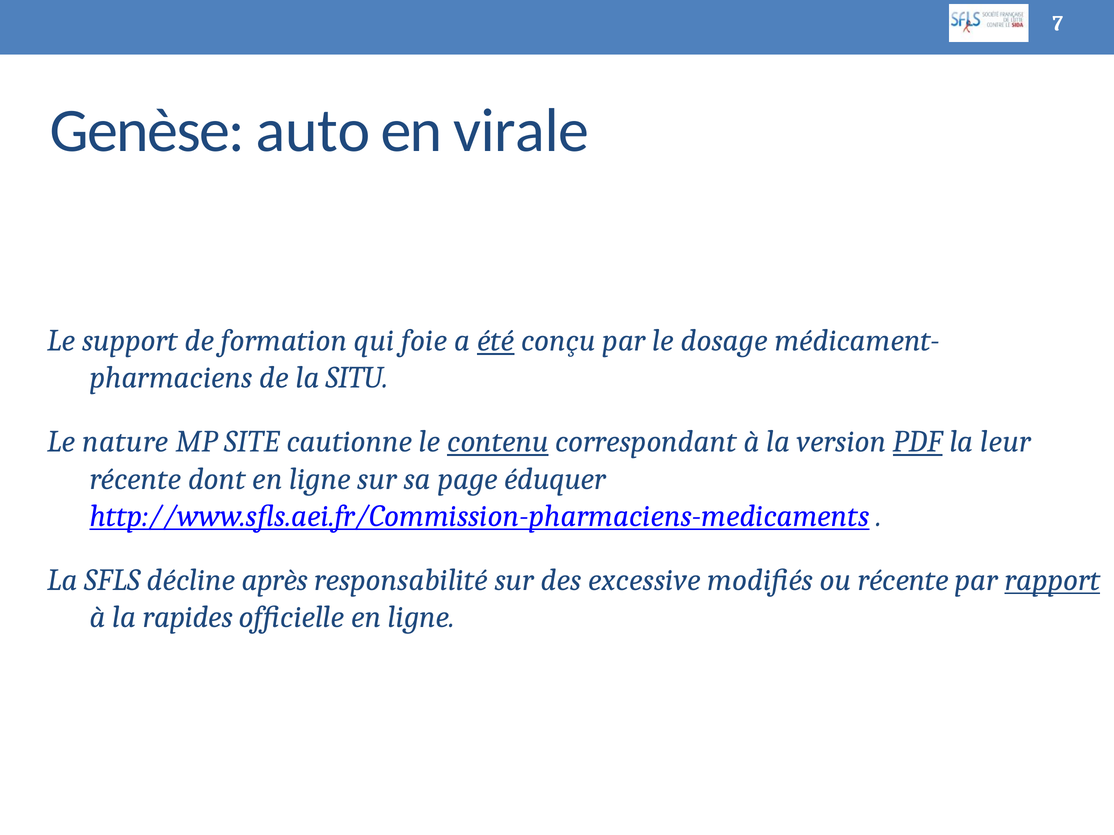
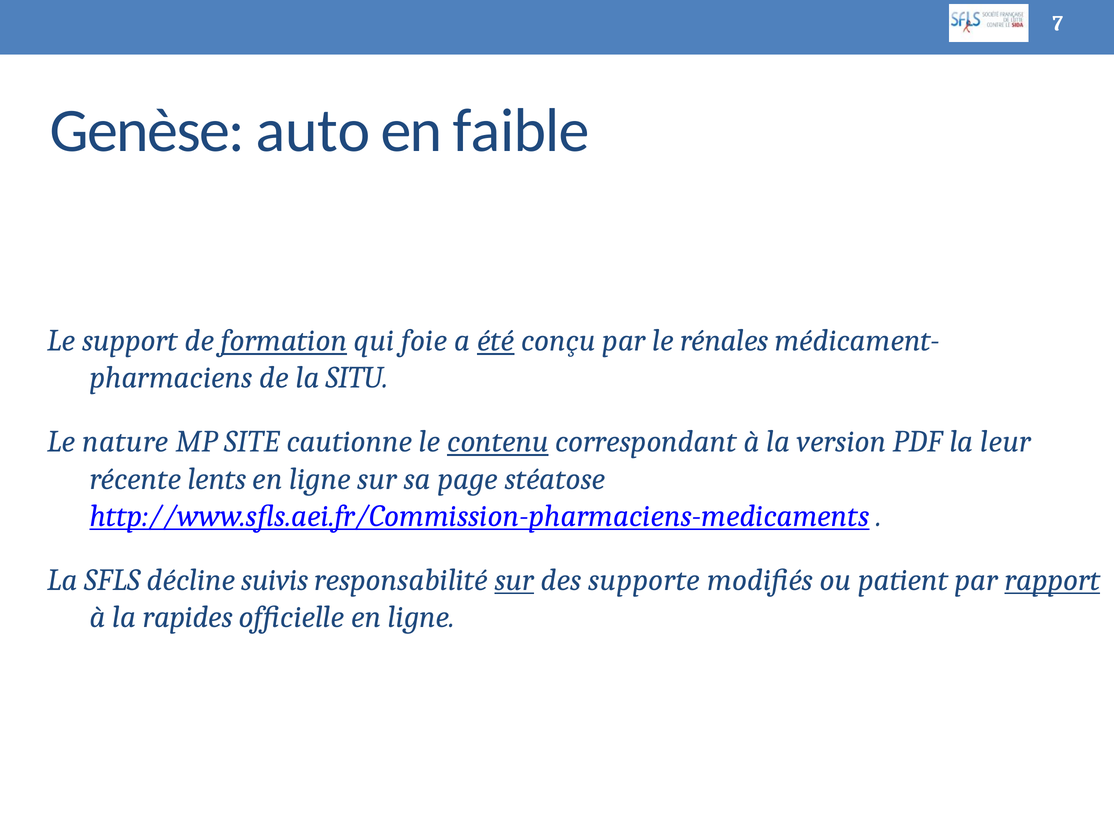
virale: virale -> faible (521, 131)
formation underline: none -> present (284, 341)
dosage: dosage -> rénales (724, 341)
PDF underline: present -> none (918, 442)
dont: dont -> lents (217, 479)
éduquer: éduquer -> stéatose (555, 479)
après: après -> suivis (275, 580)
sur underline: none -> present (514, 580)
excessive: excessive -> supporte (644, 580)
ou récente: récente -> patient (903, 580)
